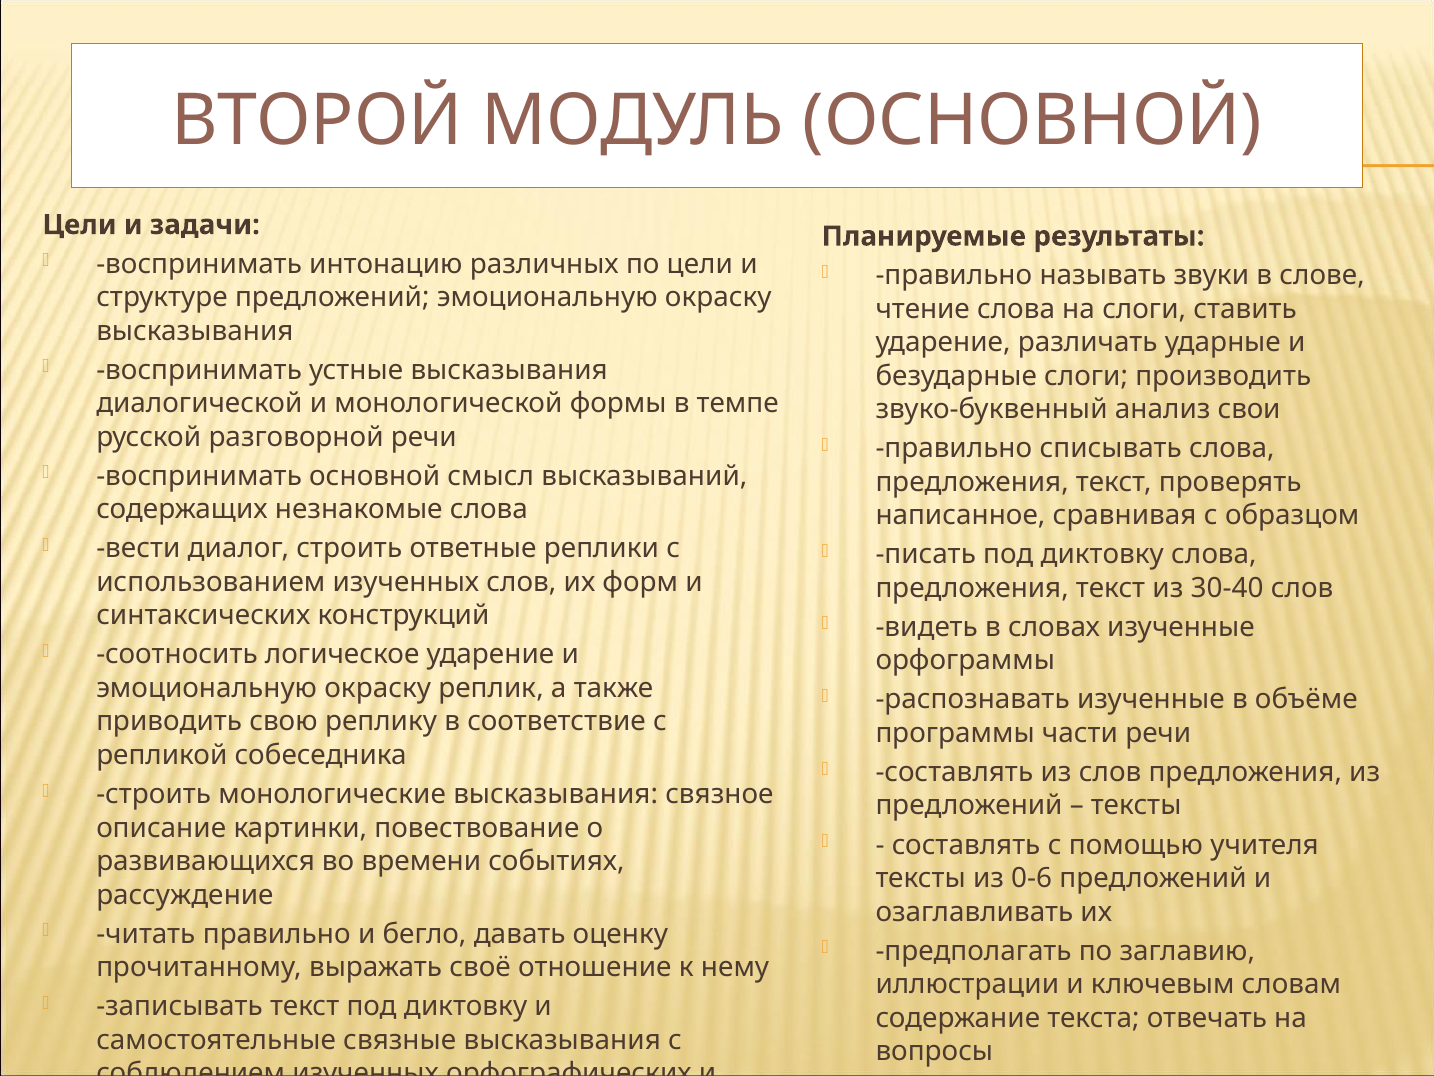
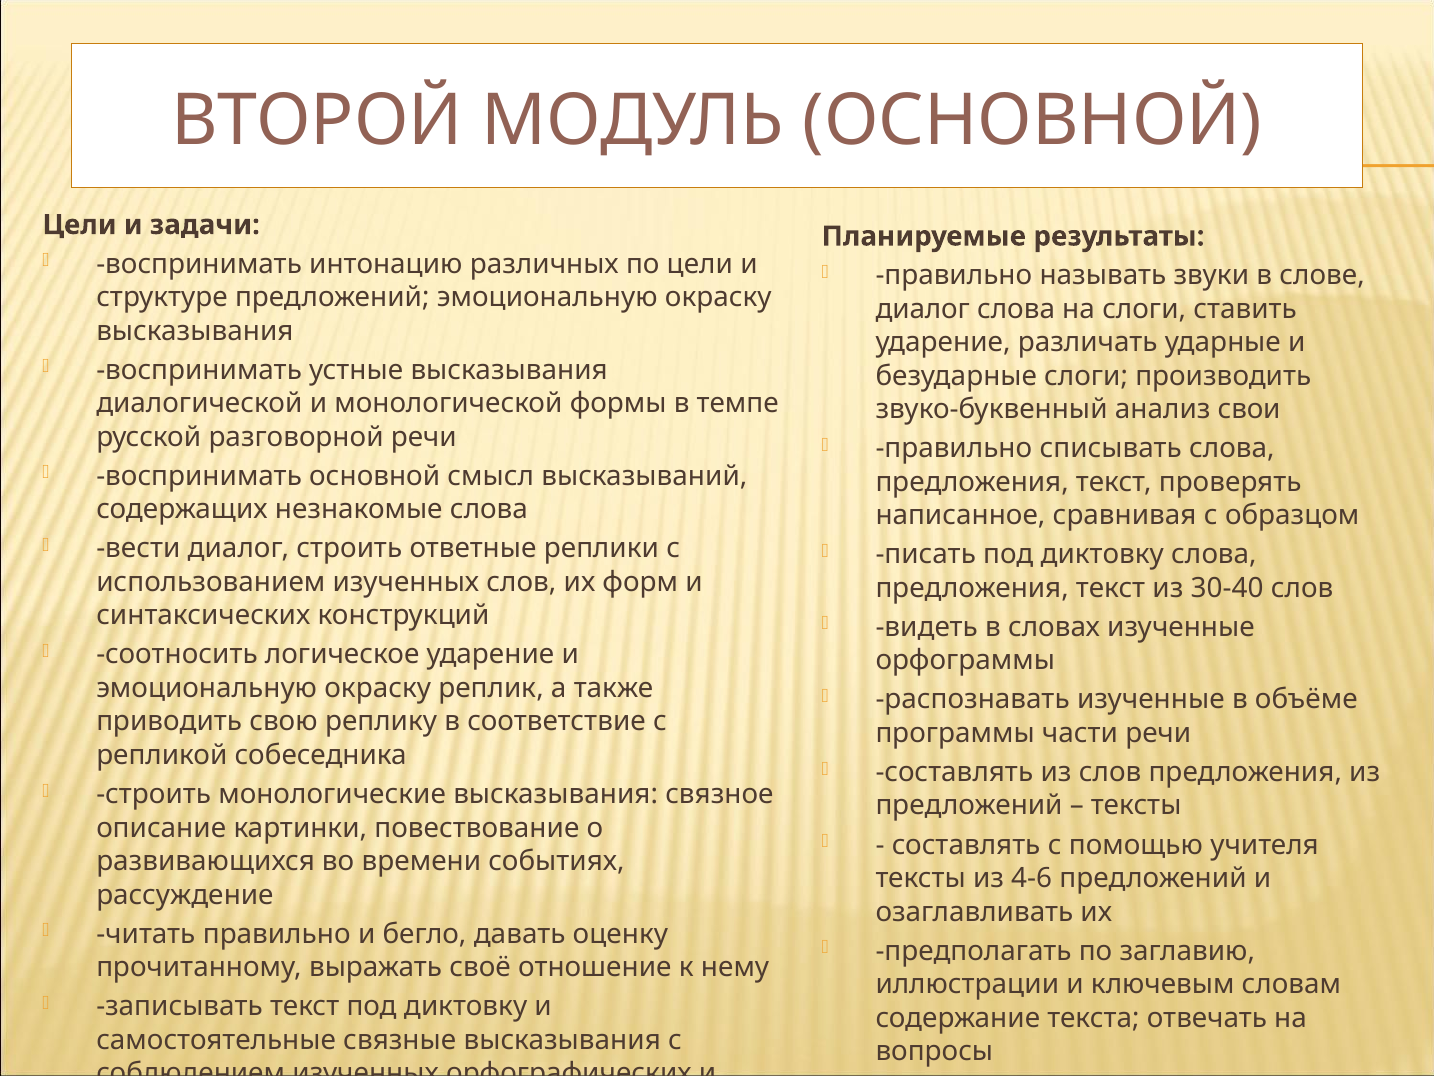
чтение: чтение -> диалог (923, 309)
0-6: 0-6 -> 4-6 (1032, 878)
